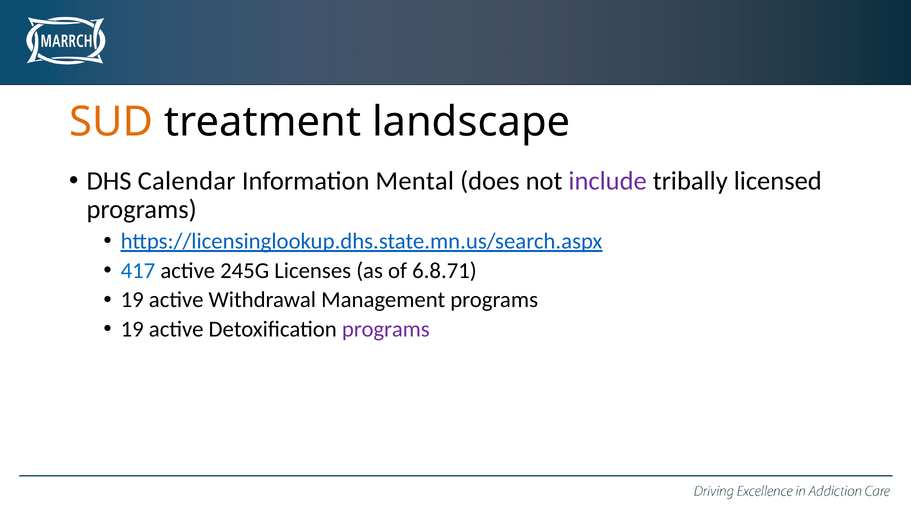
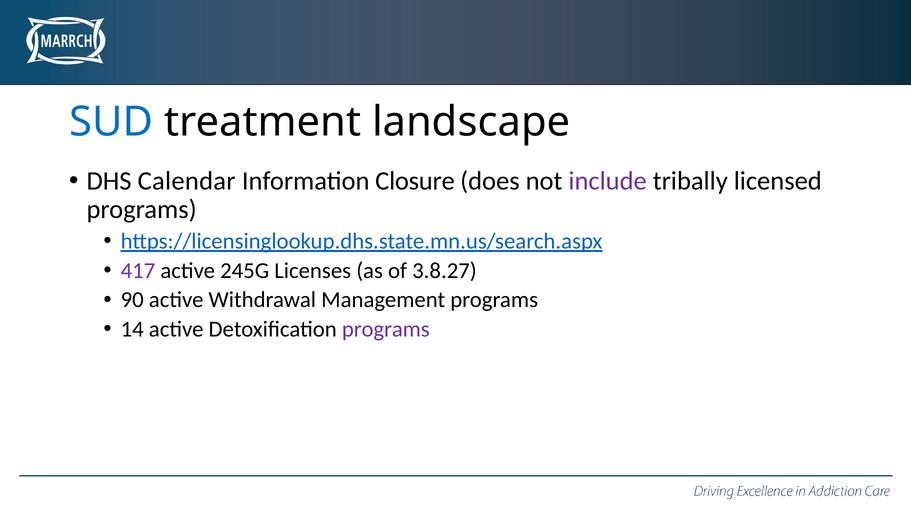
SUD colour: orange -> blue (111, 122)
Mental: Mental -> Closure (415, 181)
417 colour: blue -> purple (138, 271)
6.8.71: 6.8.71 -> 3.8.27 (444, 271)
19: 19 -> 90 (132, 300)
19: 19 -> 14 (132, 330)
